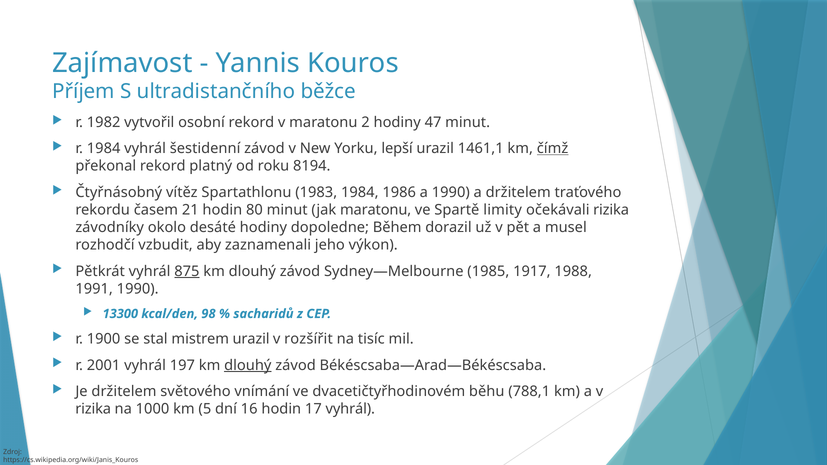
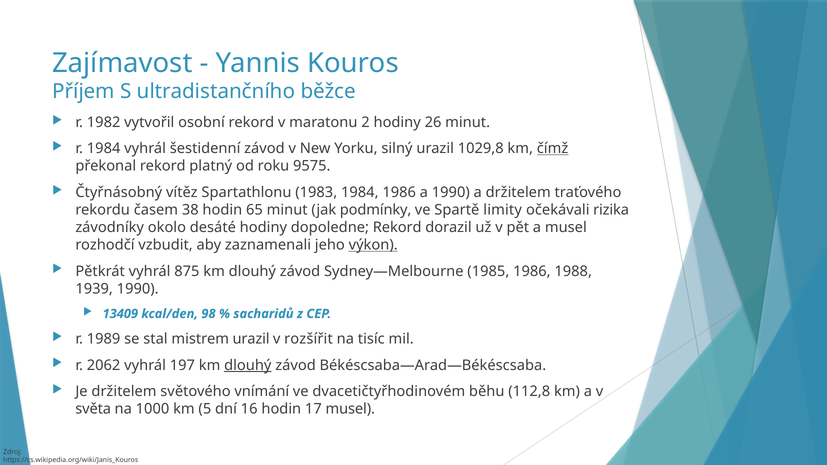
47: 47 -> 26 (433, 122)
lepší: lepší -> silný (397, 149)
1461,1: 1461,1 -> 1029,8 (481, 149)
8194: 8194 -> 9575 (312, 166)
21: 21 -> 38 (190, 210)
80: 80 -> 65 (254, 210)
jak maratonu: maratonu -> podmínky (376, 210)
dopoledne Během: Během -> Rekord (397, 228)
výkon underline: none -> present (373, 245)
875 underline: present -> none (187, 271)
1985 1917: 1917 -> 1986 (532, 271)
1991: 1991 -> 1939 (94, 289)
13300: 13300 -> 13409 (120, 314)
1900: 1900 -> 1989 (104, 339)
2001: 2001 -> 2062 (104, 365)
788,1: 788,1 -> 112,8 (529, 392)
rizika: rizika -> světa (93, 409)
17 vyhrál: vyhrál -> musel (350, 409)
